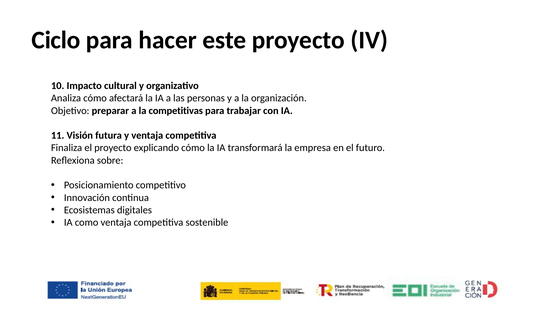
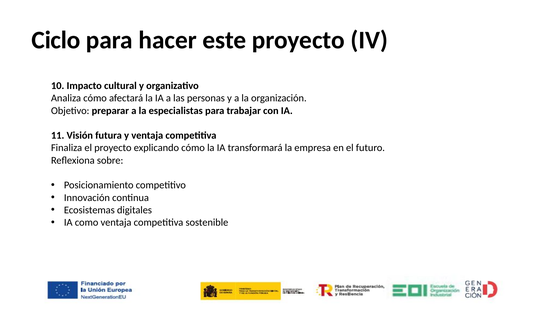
competitivas: competitivas -> especialistas (176, 110)
